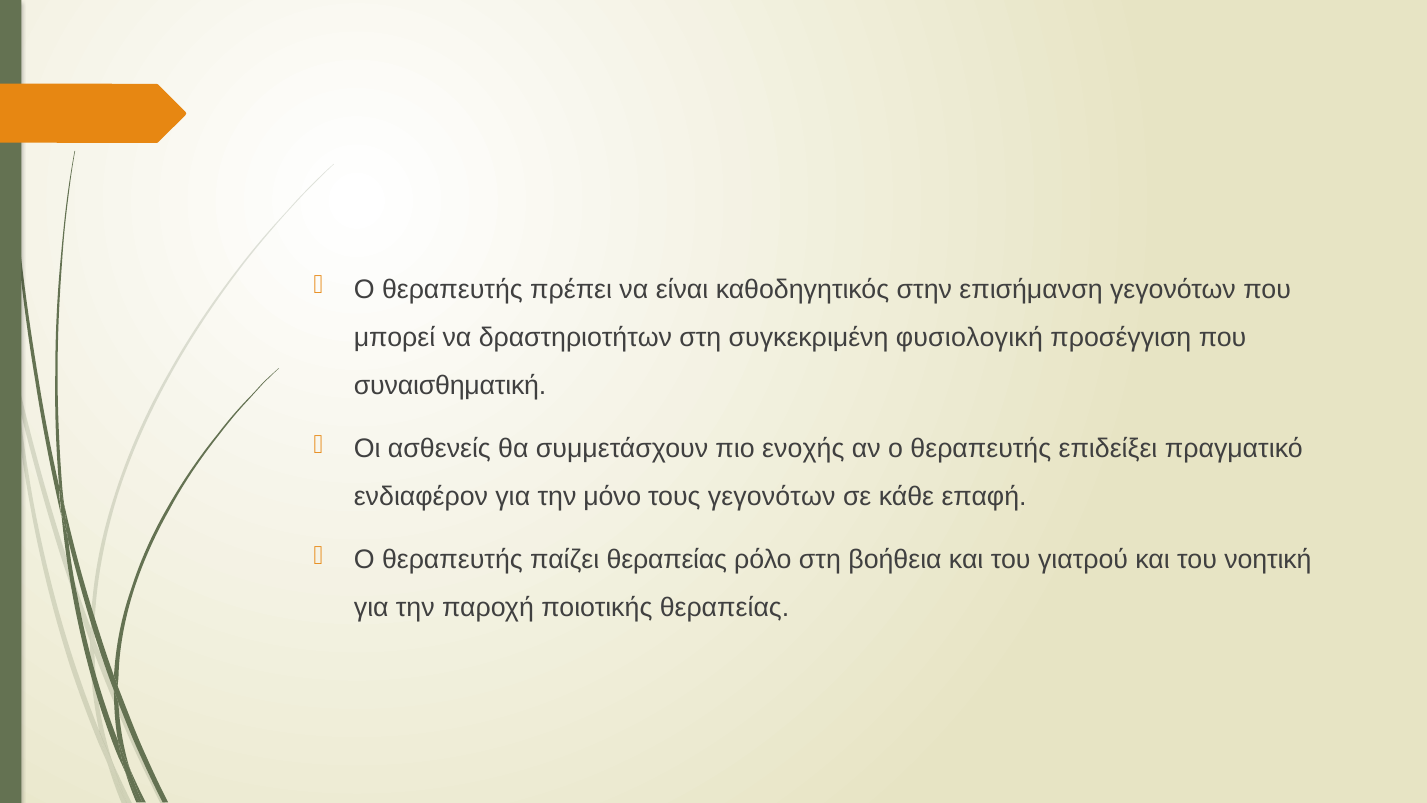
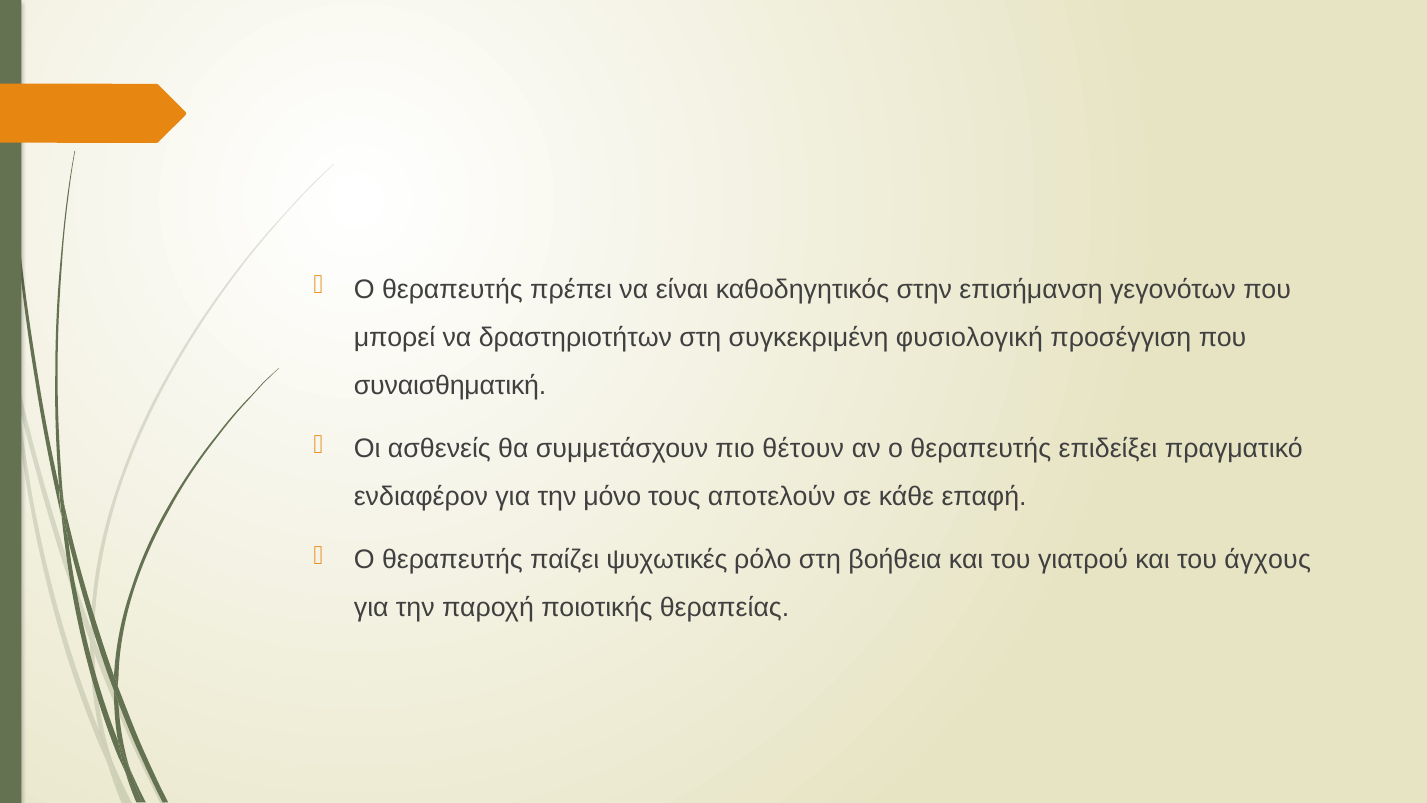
ενοχής: ενοχής -> θέτουν (803, 448)
τους γεγονότων: γεγονότων -> αποτελούν (772, 497)
παίζει θεραπείας: θεραπείας -> ψυχωτικές (667, 560)
νοητική: νοητική -> άγχους (1268, 560)
